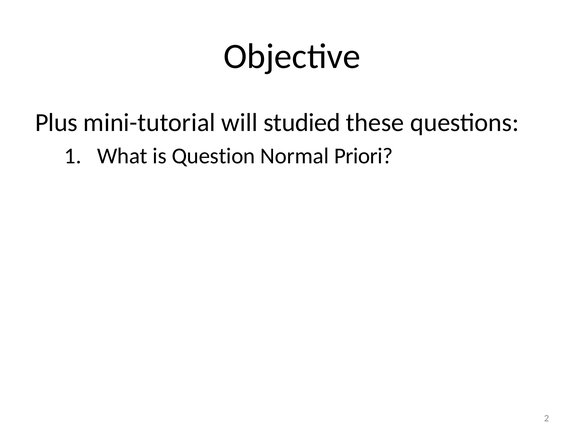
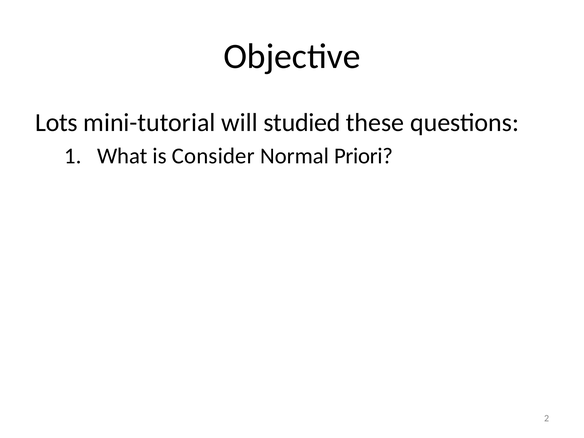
Plus: Plus -> Lots (56, 123)
Question: Question -> Consider (213, 156)
